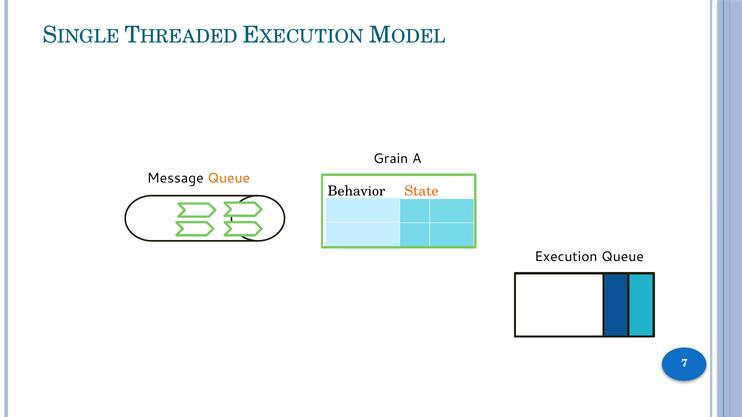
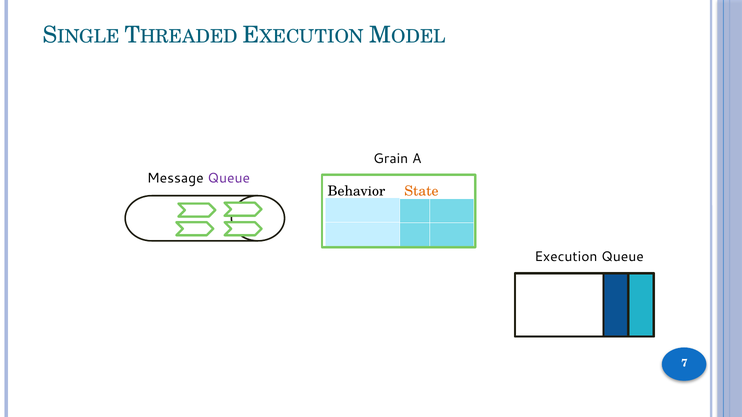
Queue colour: orange -> purple (229, 178)
